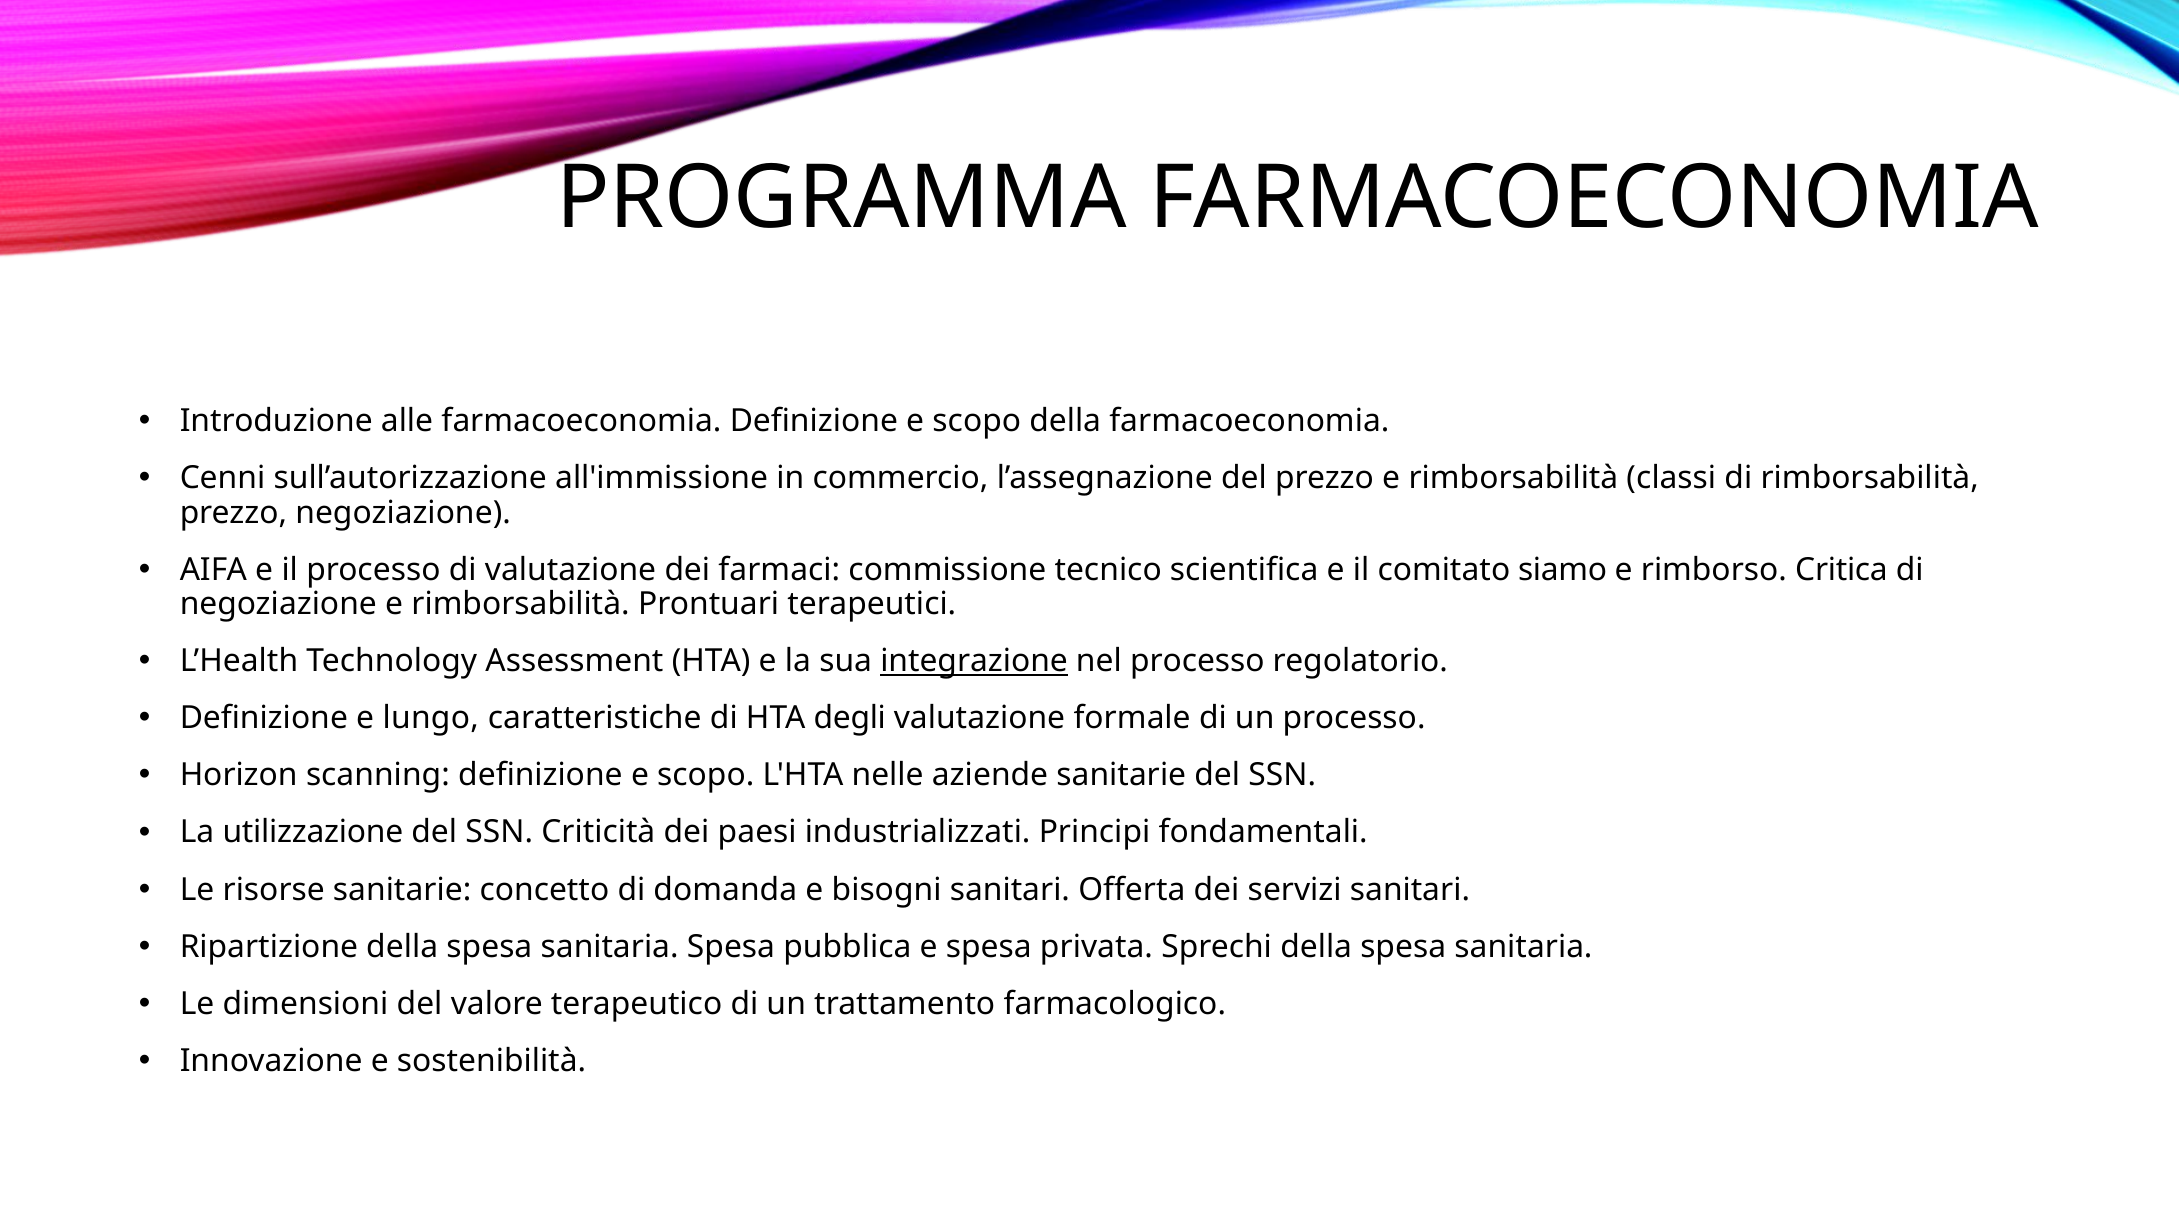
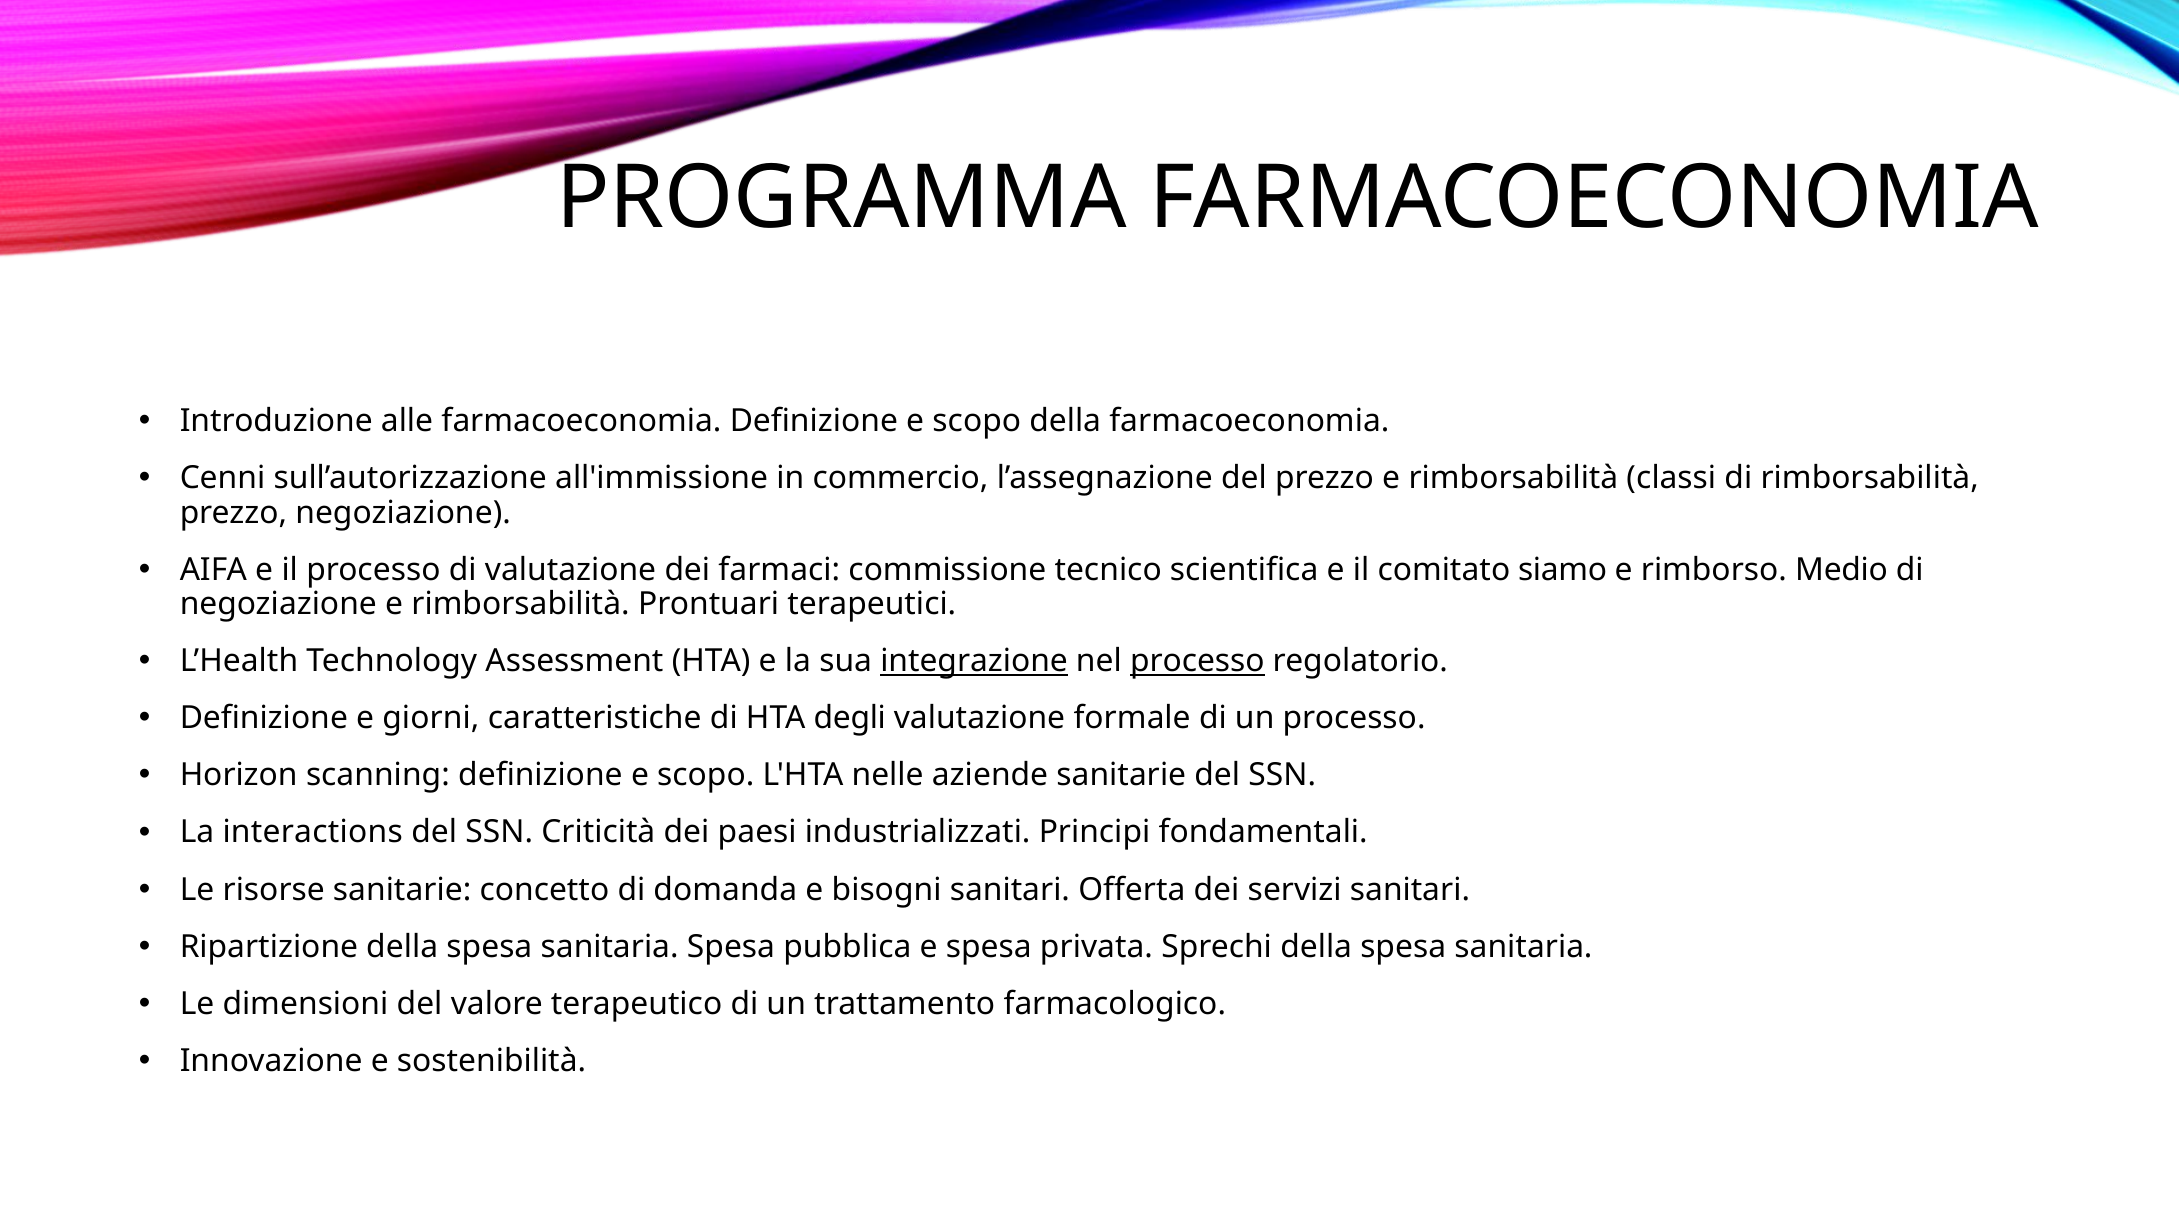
Critica: Critica -> Medio (1842, 570)
processo underline: none -> present (1197, 661)
lungo: lungo -> giorni (431, 718)
utilizzazione: utilizzazione -> interactions (313, 832)
